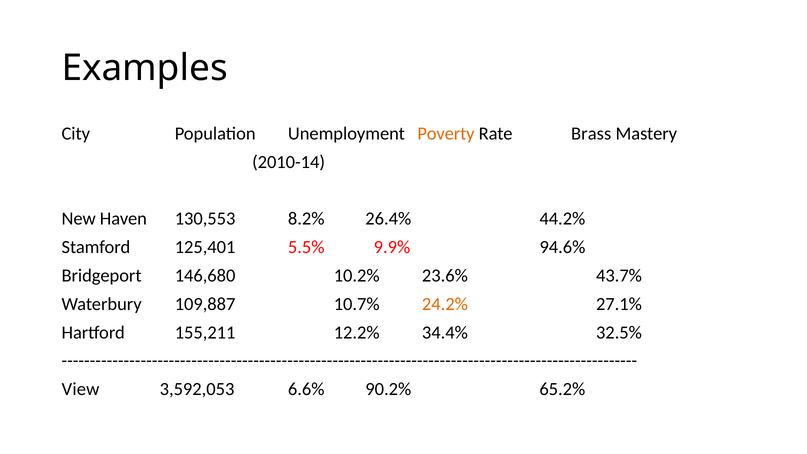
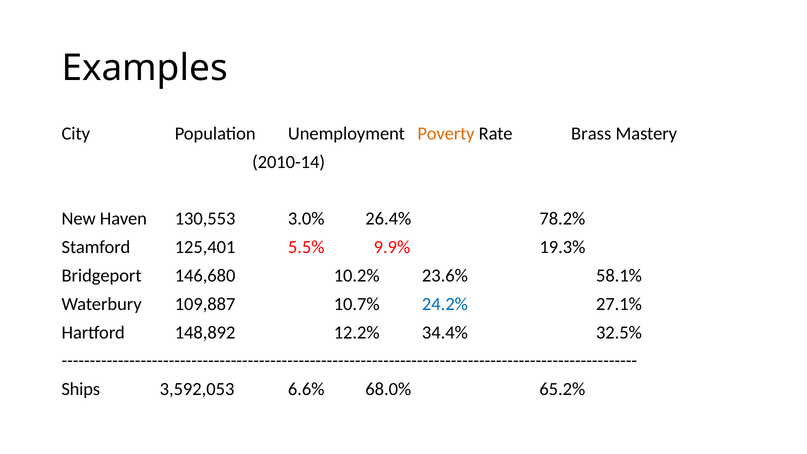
8.2%: 8.2% -> 3.0% (306, 219)
44.2%: 44.2% -> 78.2% (562, 219)
94.6%: 94.6% -> 19.3% (562, 247)
43.7%: 43.7% -> 58.1% (619, 276)
24.2% colour: orange -> blue (445, 304)
155,211: 155,211 -> 148,892 (205, 332)
View: View -> Ships (81, 389)
90.2%: 90.2% -> 68.0% (388, 389)
